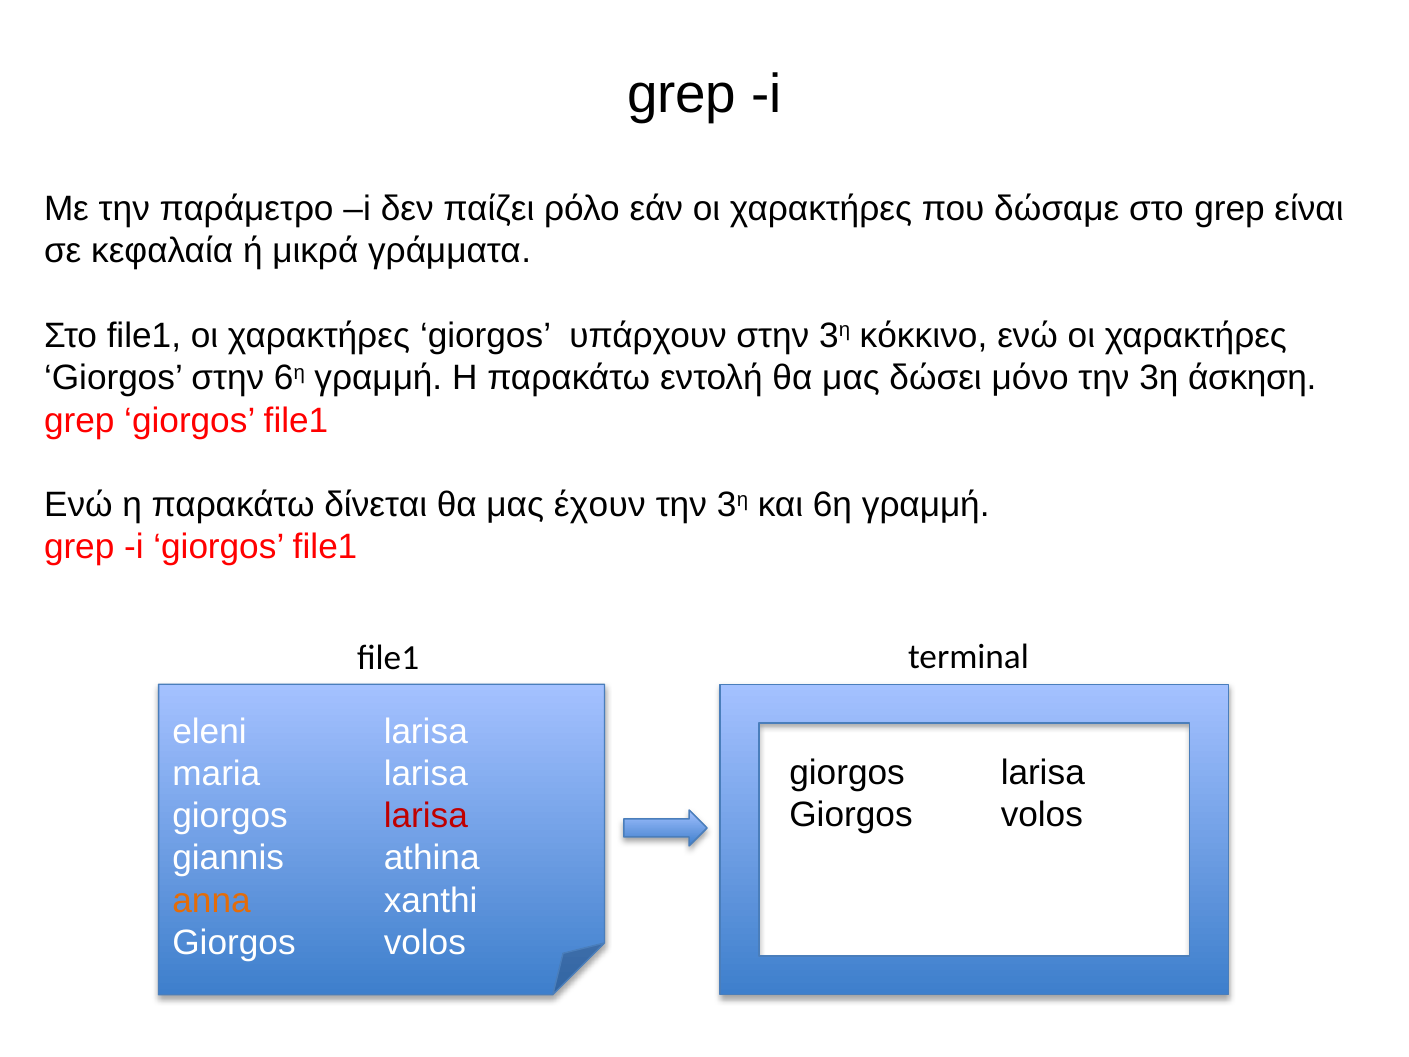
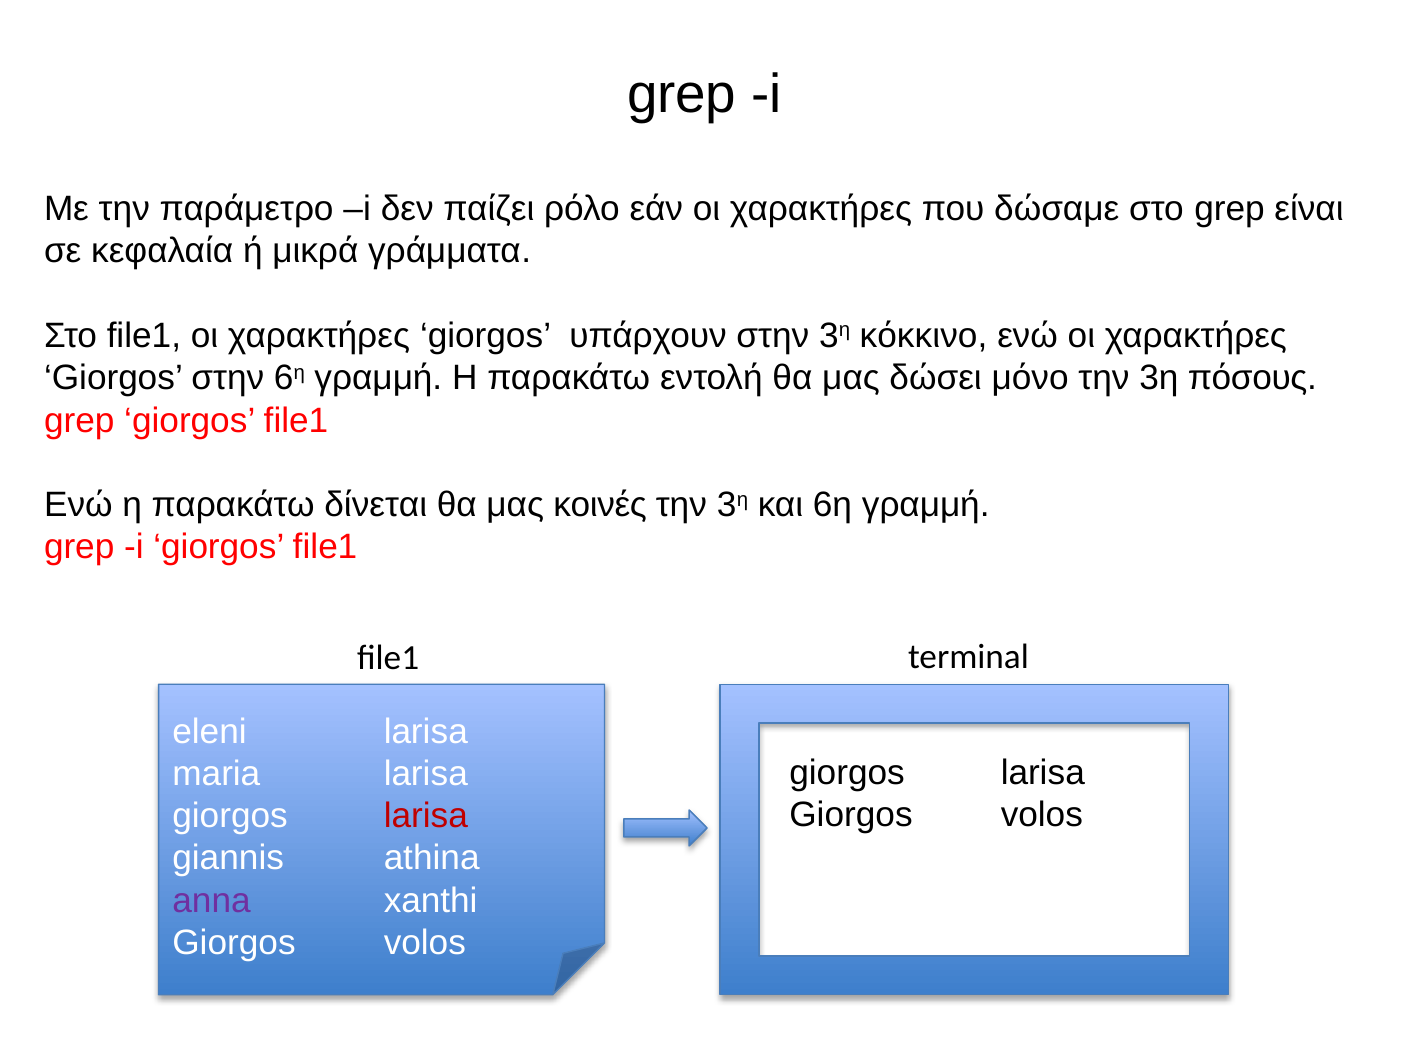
άσκηση: άσκηση -> πόσους (1252, 378)
έχουν: έχουν -> κοινές (600, 505)
anna colour: orange -> purple (212, 900)
